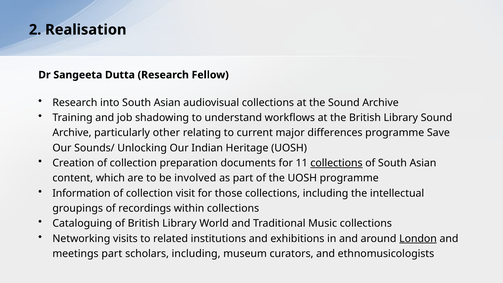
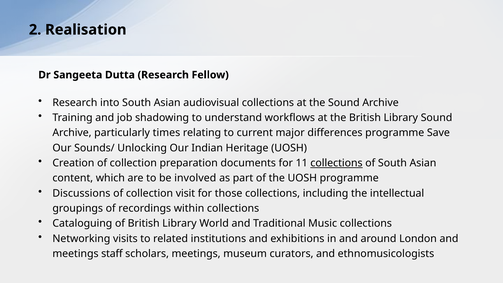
other: other -> times (166, 133)
Information: Information -> Discussions (81, 193)
London underline: present -> none (418, 239)
meetings part: part -> staff (112, 254)
scholars including: including -> meetings (196, 254)
